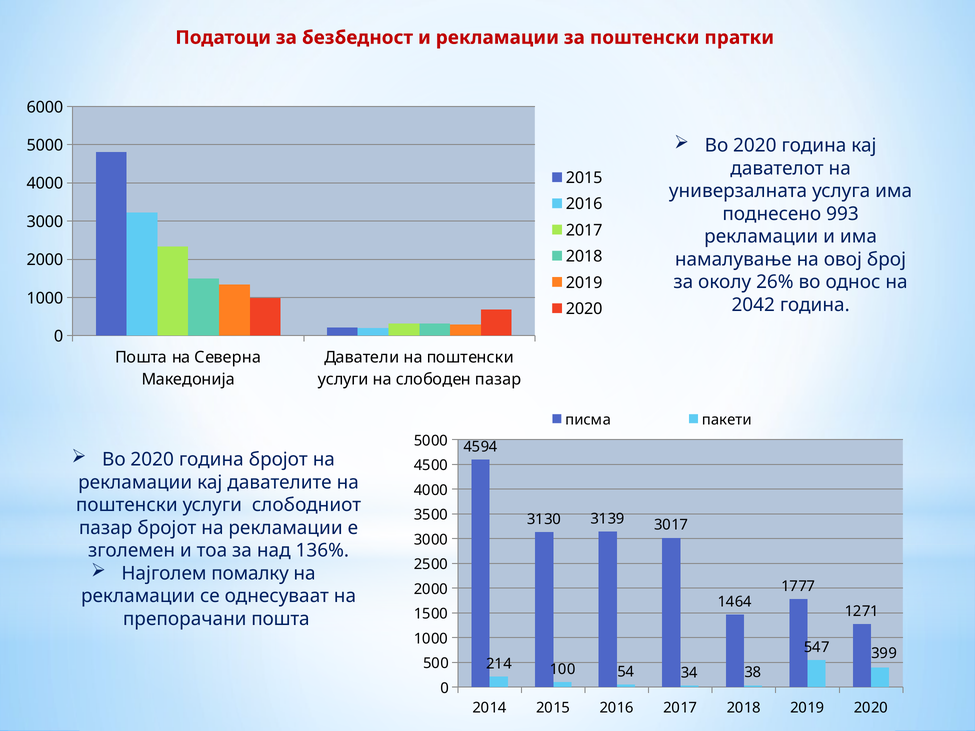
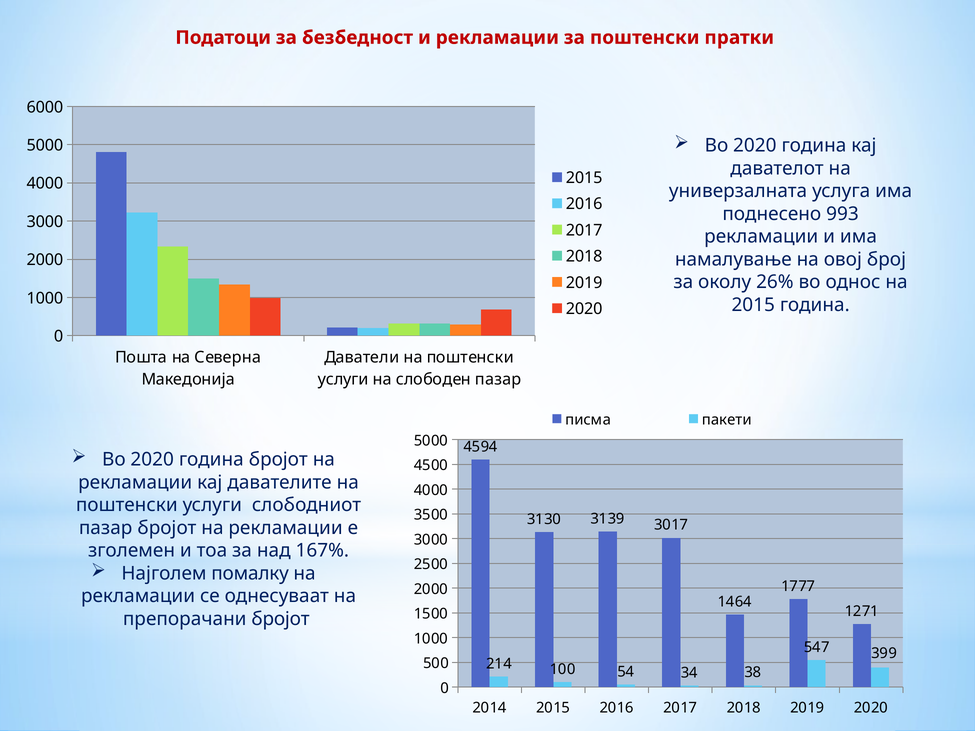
2042: 2042 -> 2015 (753, 305)
136%: 136% -> 167% (322, 551)
препорачани пошта: пошта -> бројот (280, 619)
